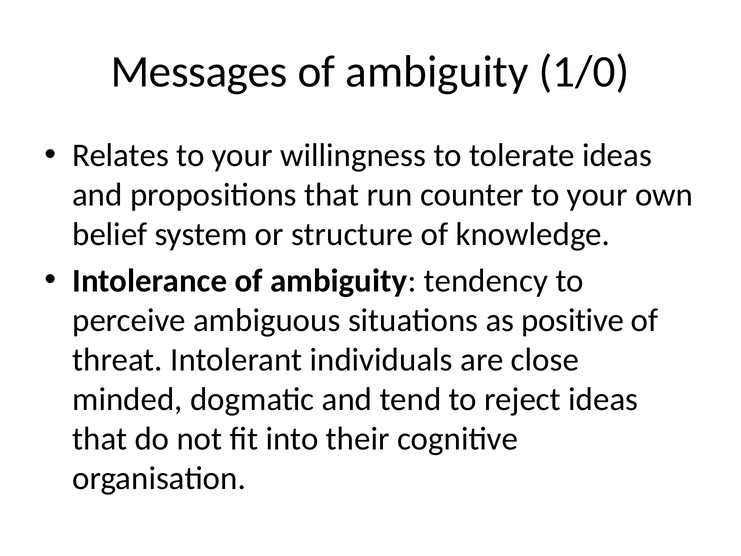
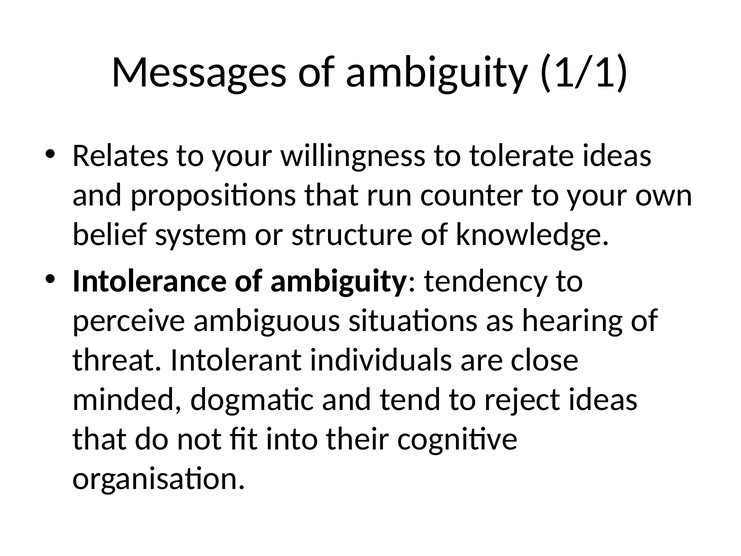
1/0: 1/0 -> 1/1 (584, 72)
positive: positive -> hearing (573, 320)
